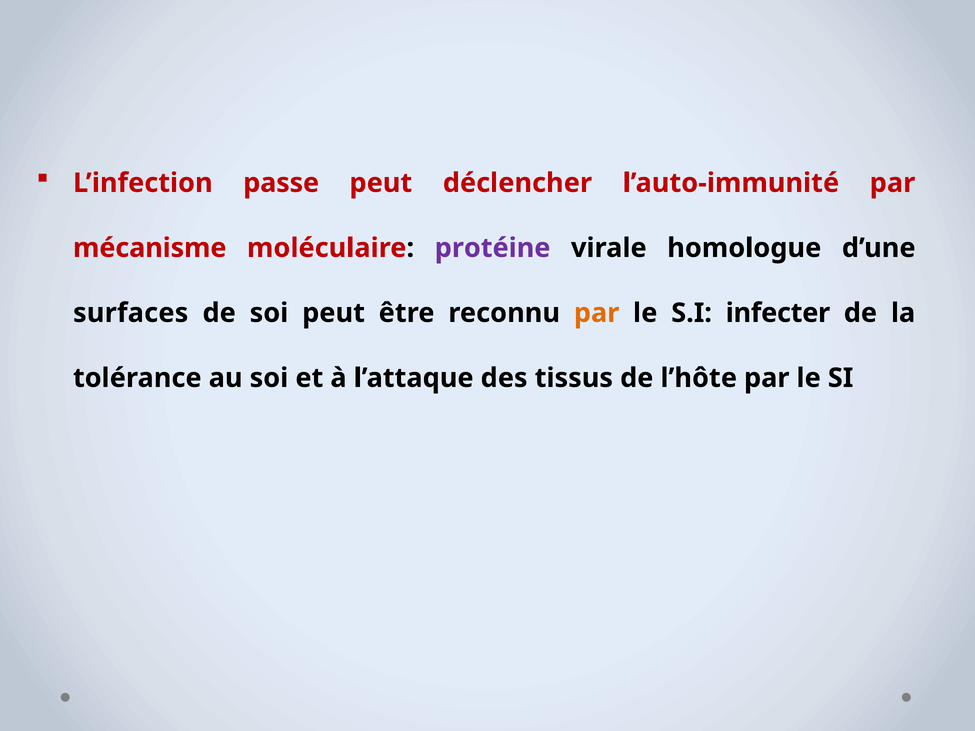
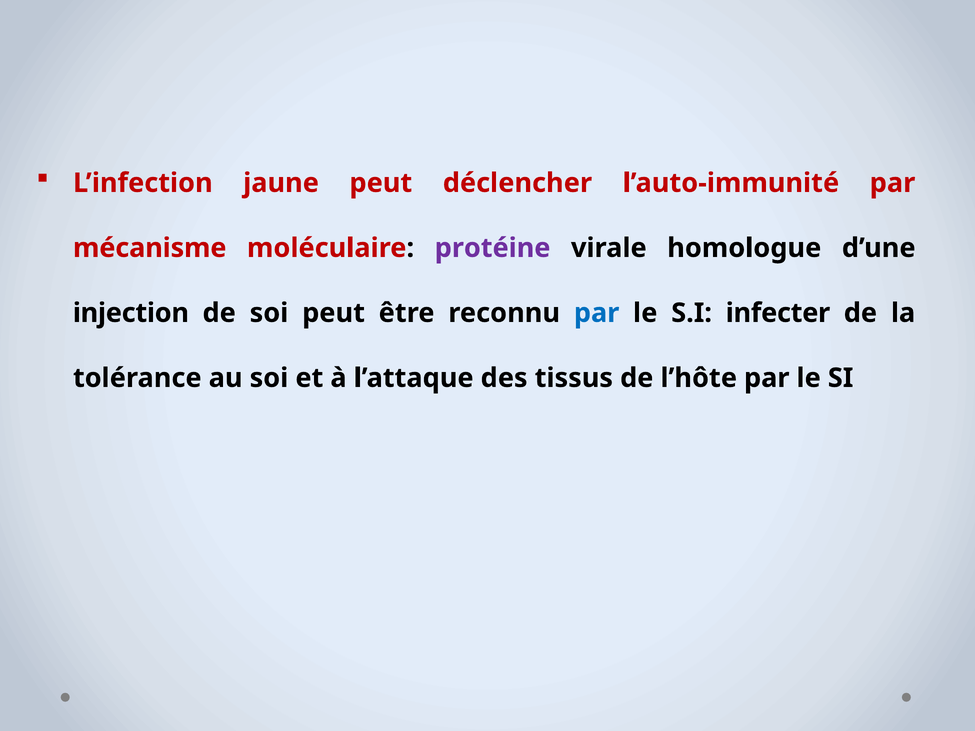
passe: passe -> jaune (281, 183)
surfaces: surfaces -> injection (131, 313)
par colour: orange -> blue (597, 313)
